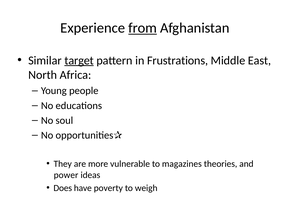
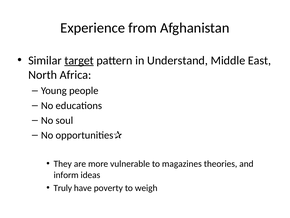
from underline: present -> none (143, 28)
Frustrations: Frustrations -> Understand (178, 60)
power: power -> inform (66, 175)
Does: Does -> Truly (63, 188)
